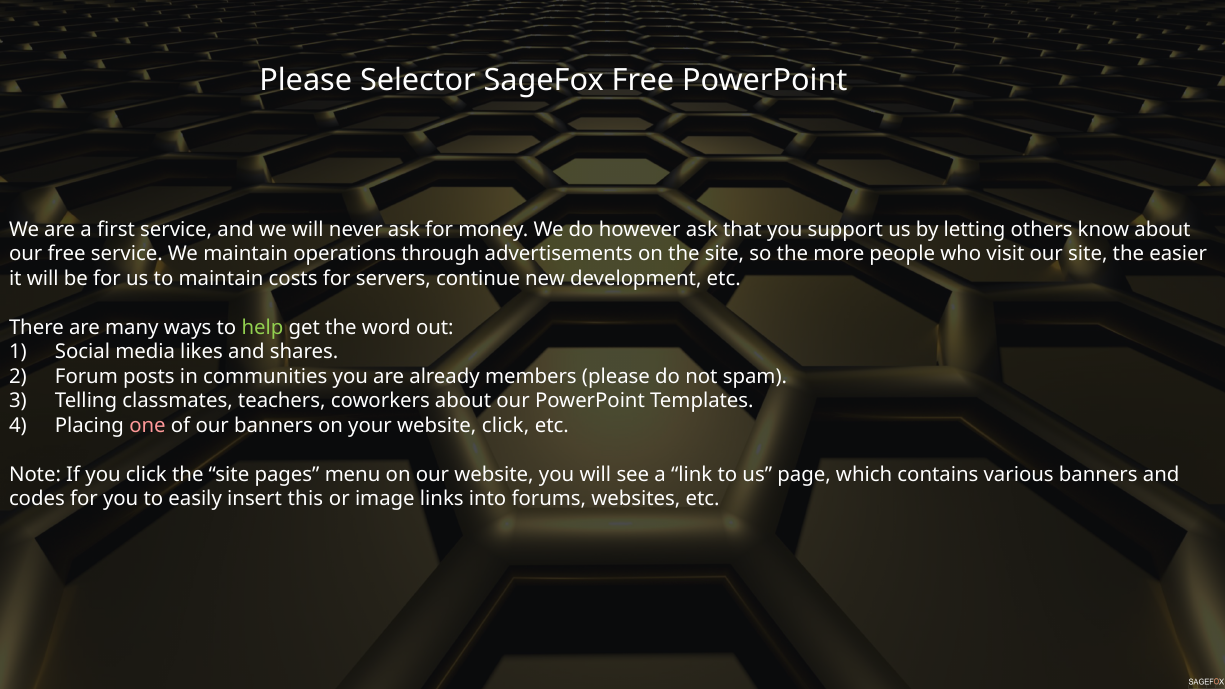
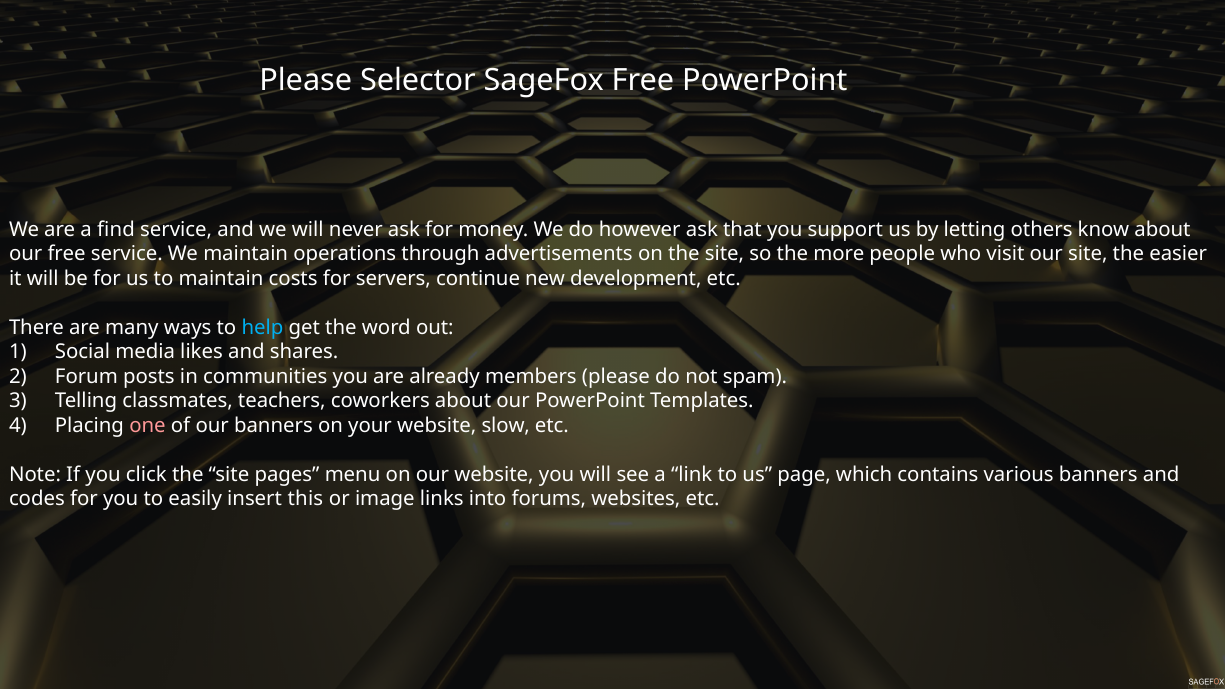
first: first -> find (116, 230)
help colour: light green -> light blue (262, 328)
website click: click -> slow (506, 426)
